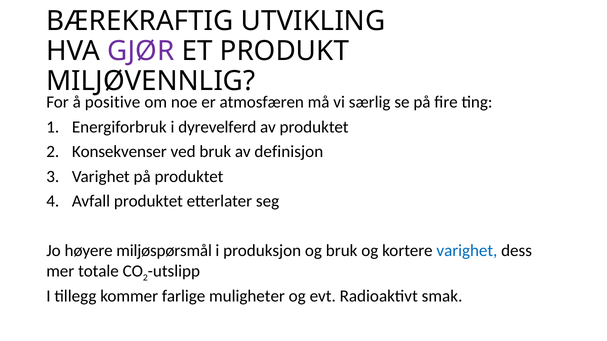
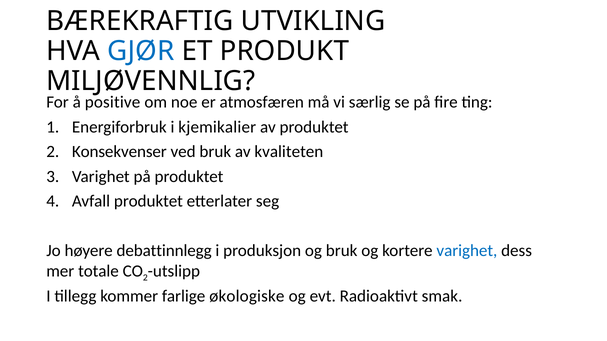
GJØR colour: purple -> blue (141, 51)
dyrevelferd: dyrevelferd -> kjemikalier (217, 127)
definisjon: definisjon -> kvaliteten (289, 152)
miljøspørsmål: miljøspørsmål -> debattinnlegg (164, 251)
muligheter: muligheter -> økologiske (247, 297)
